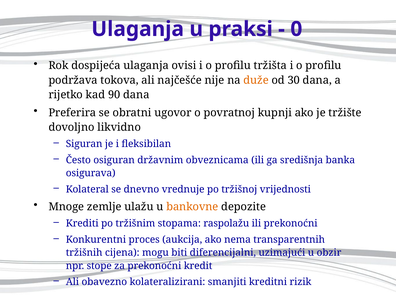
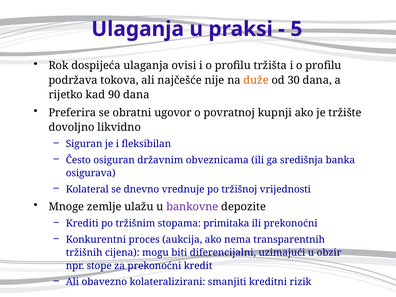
0: 0 -> 5 (296, 29)
bankovne colour: orange -> purple (192, 207)
raspolažu: raspolažu -> primitaka (226, 223)
